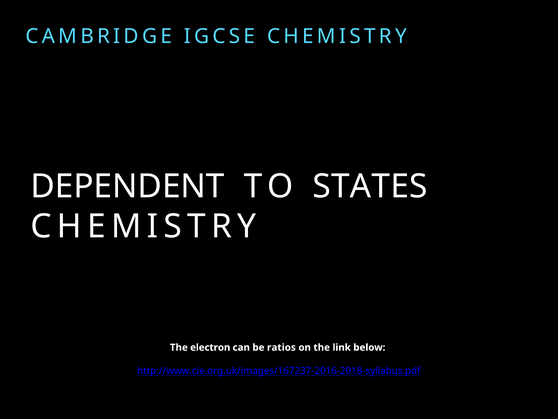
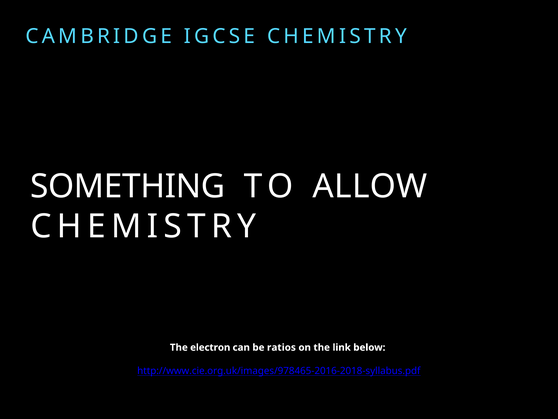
DEPENDENT: DEPENDENT -> SOMETHING (128, 186)
STATES: STATES -> ALLOW (370, 186)
http://www.cie.org.uk/images/167237-2016-2018-syllabus.pdf: http://www.cie.org.uk/images/167237-2016-2018-syllabus.pdf -> http://www.cie.org.uk/images/978465-2016-2018-syllabus.pdf (279, 371)
